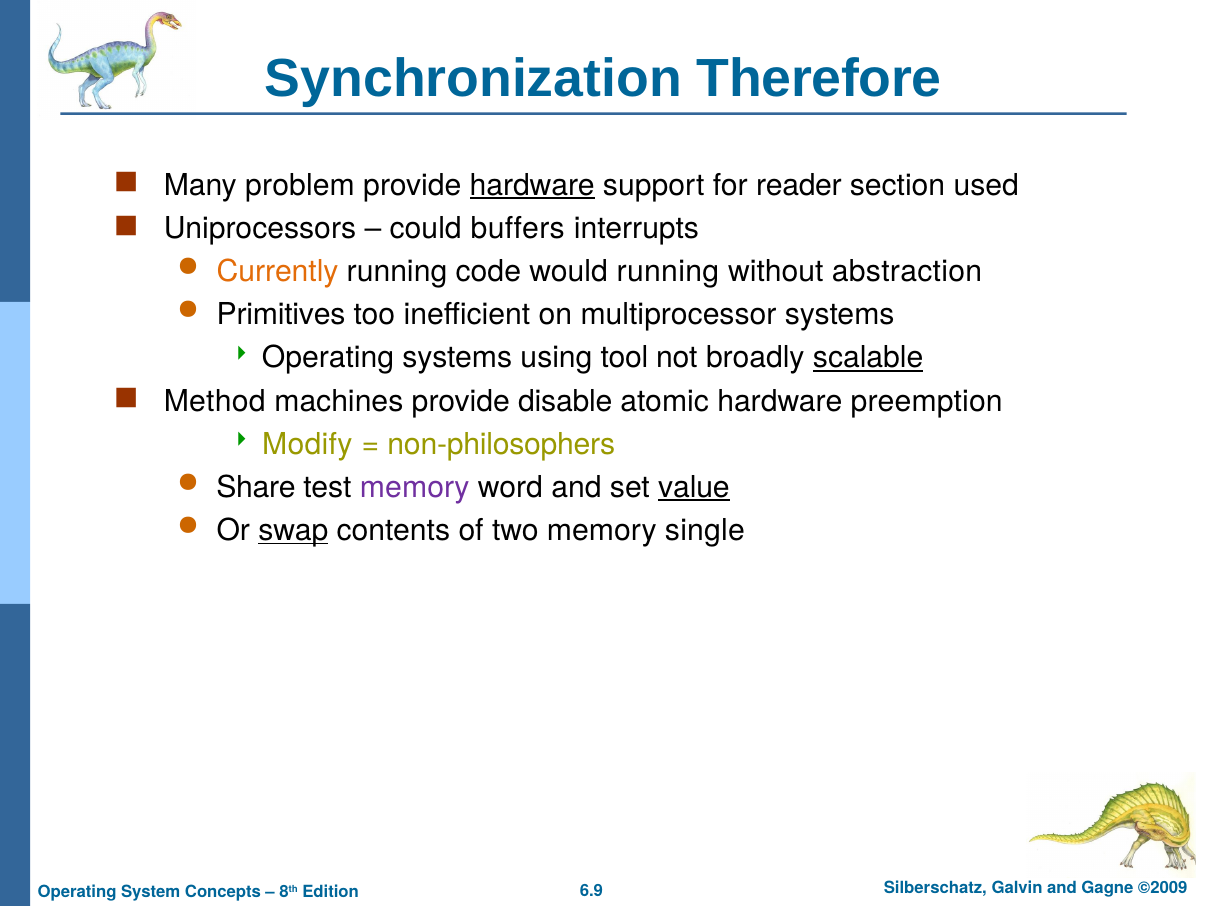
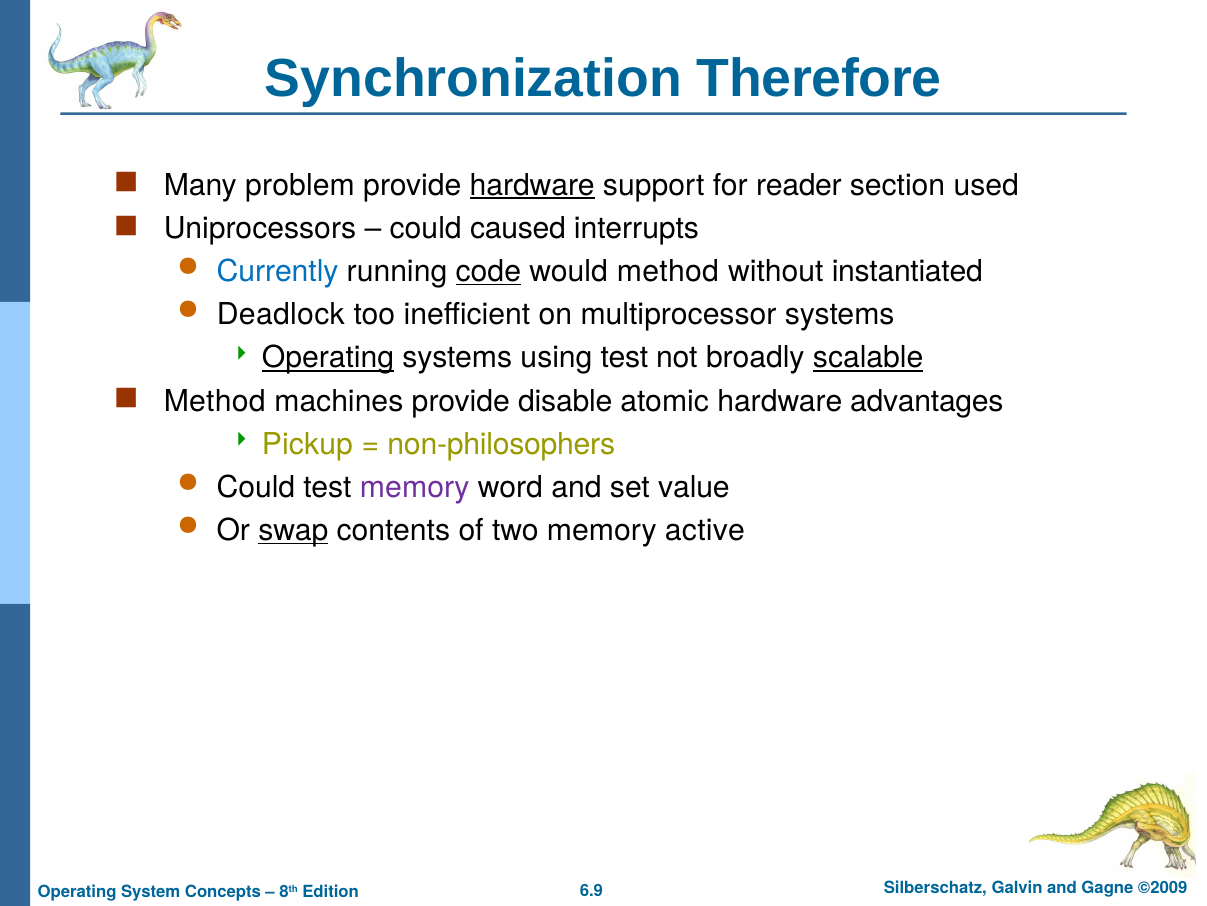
buffers: buffers -> caused (518, 228)
Currently colour: orange -> blue (278, 271)
code underline: none -> present (488, 271)
would running: running -> method (668, 271)
abstraction: abstraction -> instantiated (907, 271)
Primitives: Primitives -> Deadlock (281, 314)
Operating underline: none -> present (328, 358)
using tool: tool -> test (624, 358)
preemption: preemption -> advantages (927, 401)
Modify: Modify -> Pickup (307, 444)
Share: Share -> Could (256, 487)
value underline: present -> none (694, 487)
single: single -> active (705, 530)
